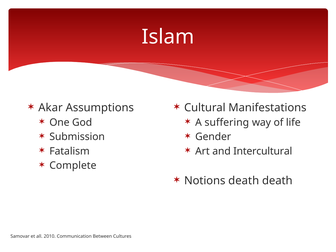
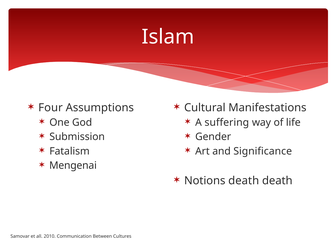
Akar: Akar -> Four (51, 108)
Intercultural: Intercultural -> Significance (263, 151)
Complete: Complete -> Mengenai (73, 166)
